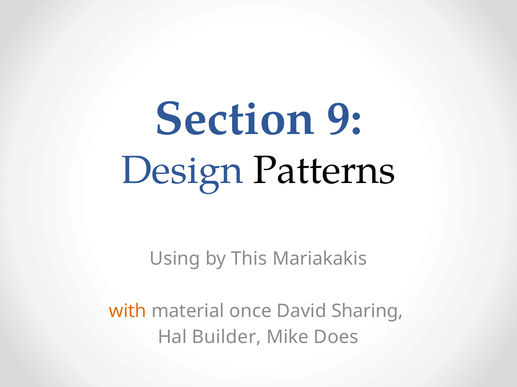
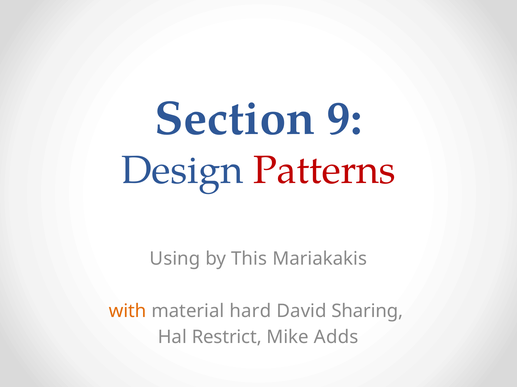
Patterns colour: black -> red (324, 170)
once: once -> hard (250, 312)
Builder: Builder -> Restrict (227, 338)
Does: Does -> Adds (336, 338)
